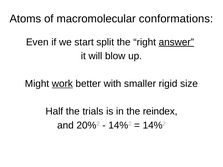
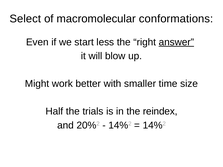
Atoms: Atoms -> Select (25, 19)
split: split -> less (105, 42)
work underline: present -> none (62, 84)
rigid: rigid -> time (168, 84)
